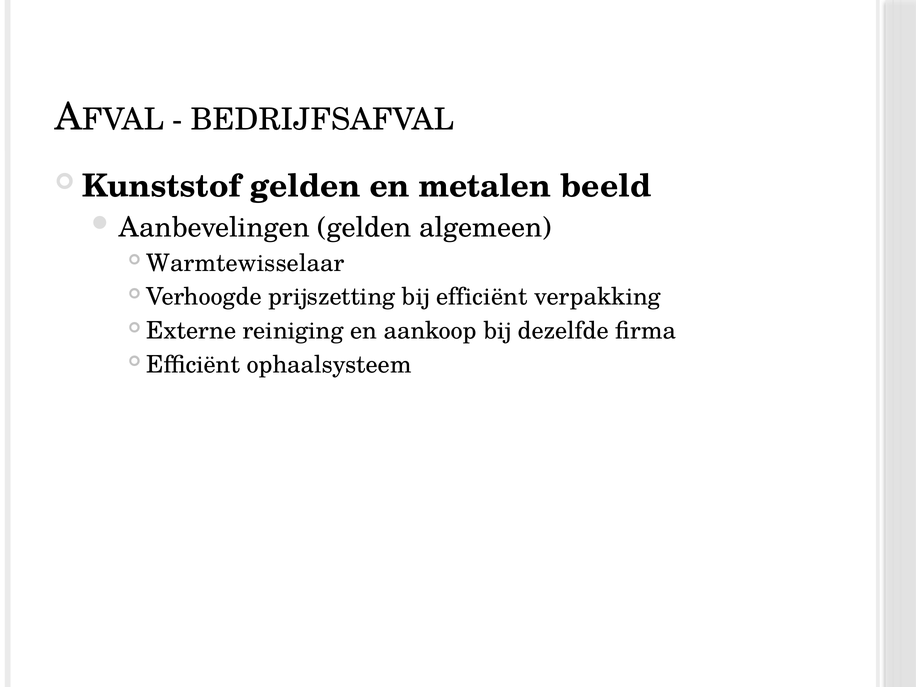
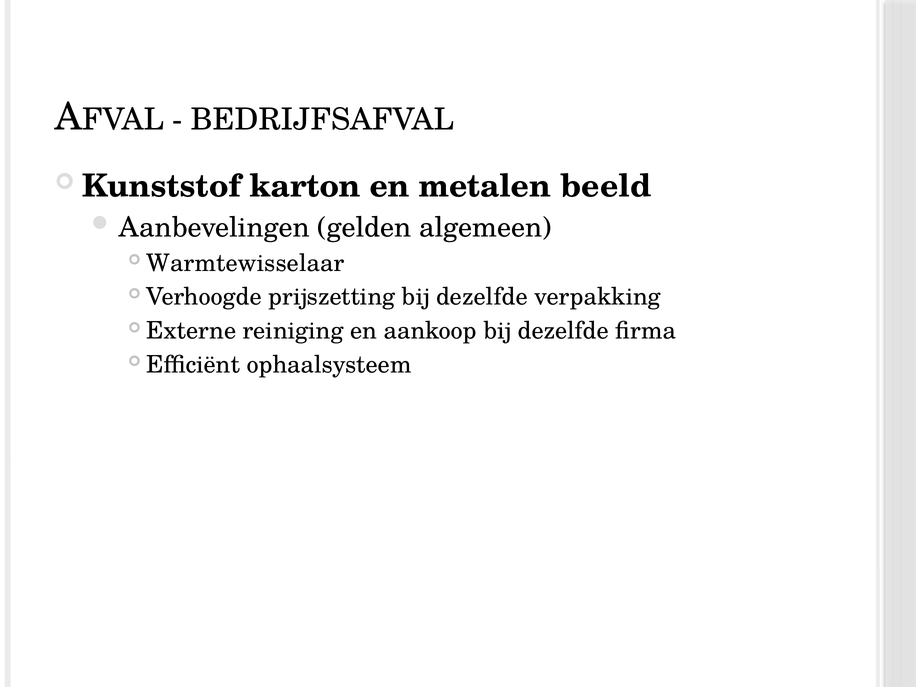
Kunststof gelden: gelden -> karton (305, 186)
prijszetting bij efficiënt: efficiënt -> dezelfde (482, 297)
